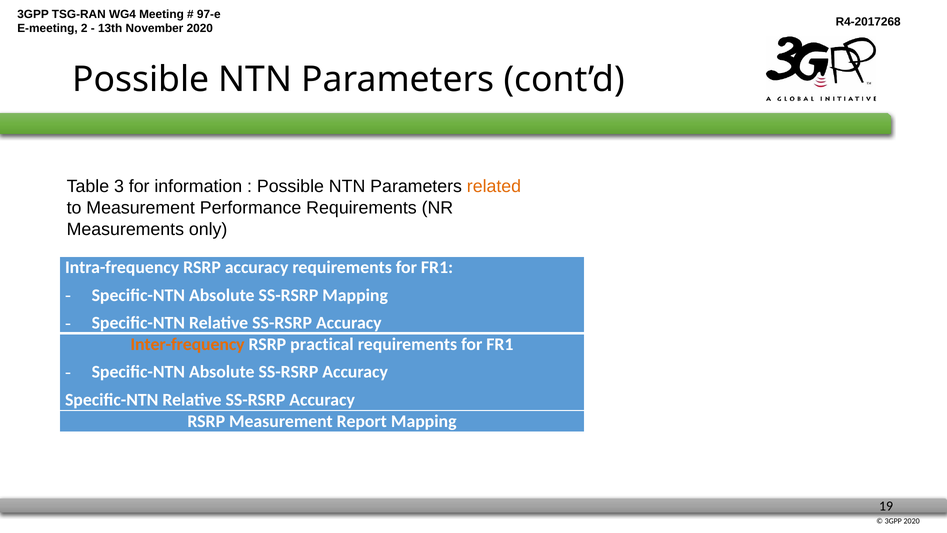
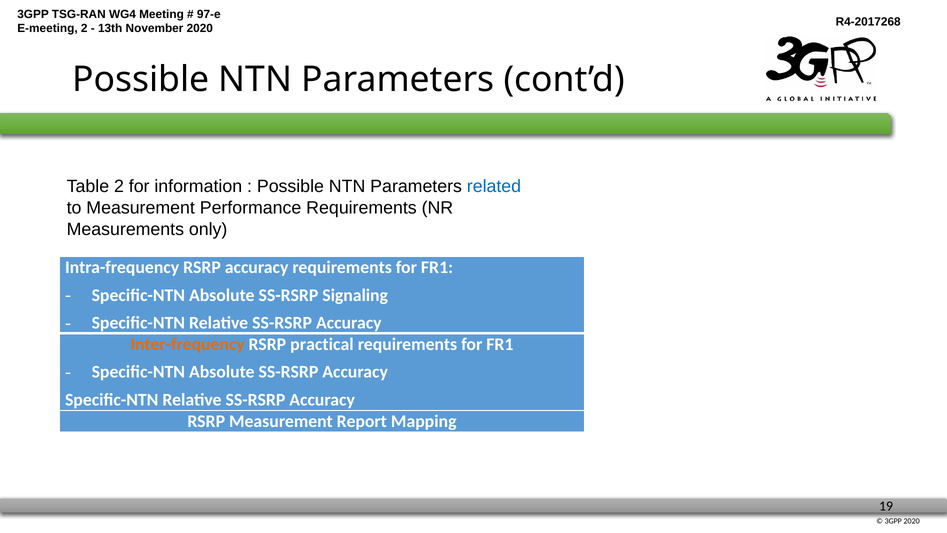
Table 3: 3 -> 2 (119, 186)
related colour: orange -> blue (494, 186)
SS-RSRP Mapping: Mapping -> Signaling (355, 295)
